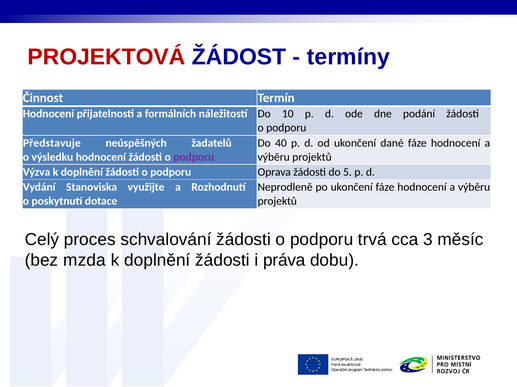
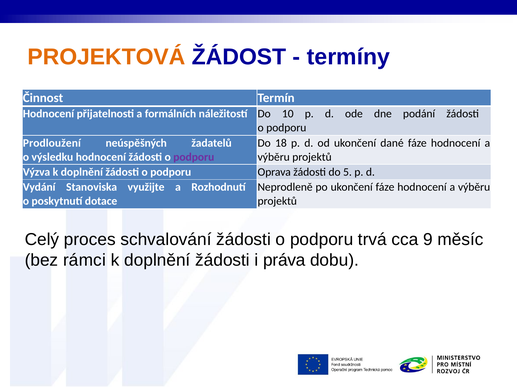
PROJEKTOVÁ colour: red -> orange (107, 57)
Představuje: Představuje -> Prodloužení (52, 143)
40: 40 -> 18 (281, 143)
3: 3 -> 9 (428, 240)
mzda: mzda -> rámci (84, 261)
